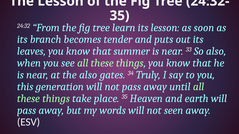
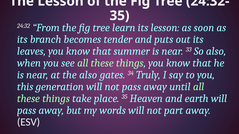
seen: seen -> part (174, 111)
